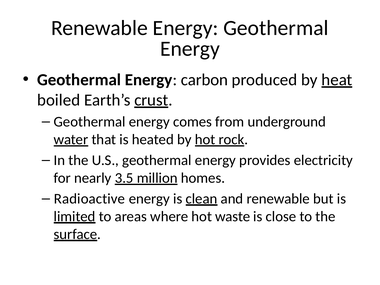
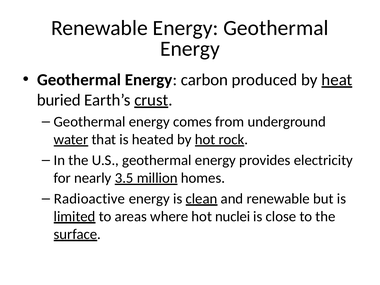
boiled: boiled -> buried (59, 100)
waste: waste -> nuclei (233, 216)
